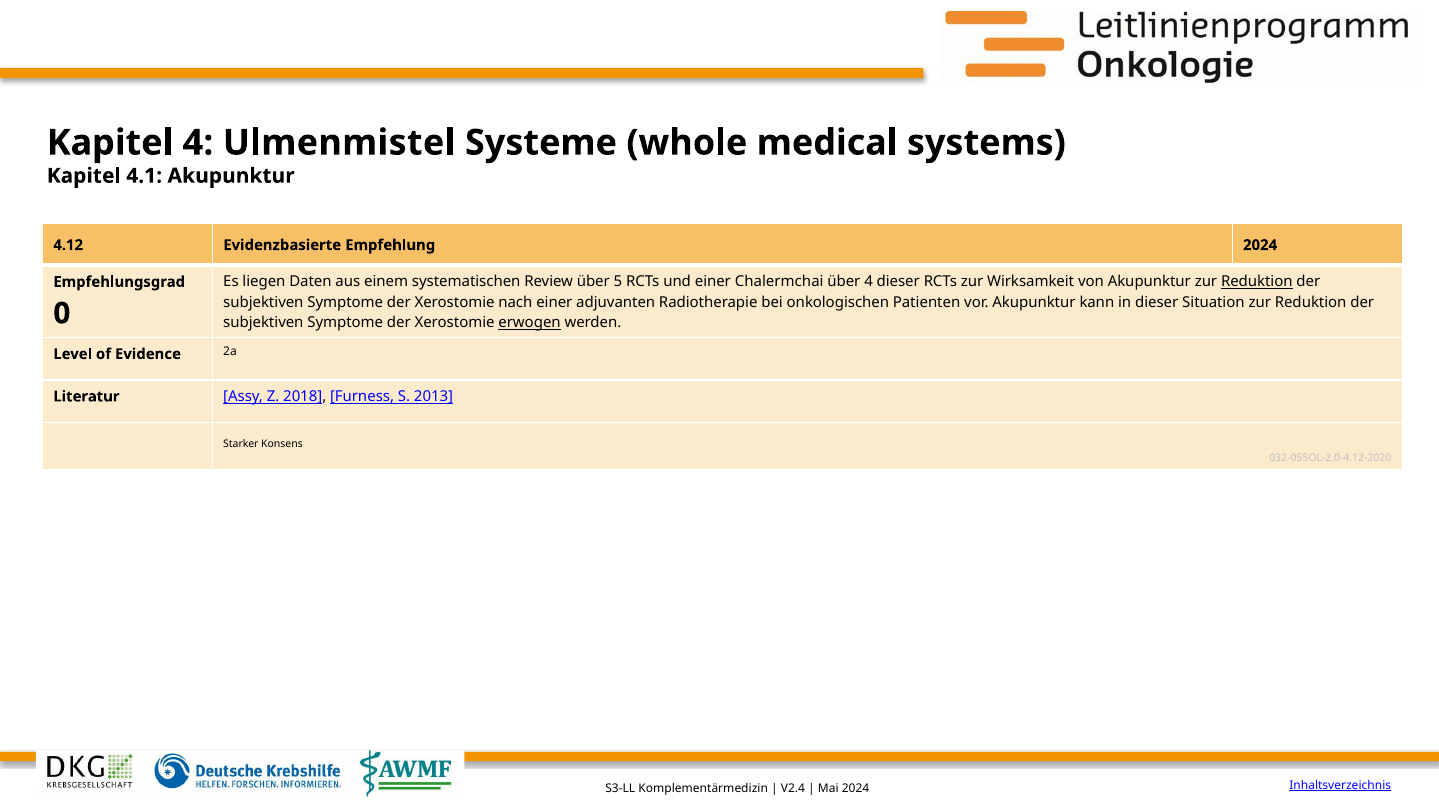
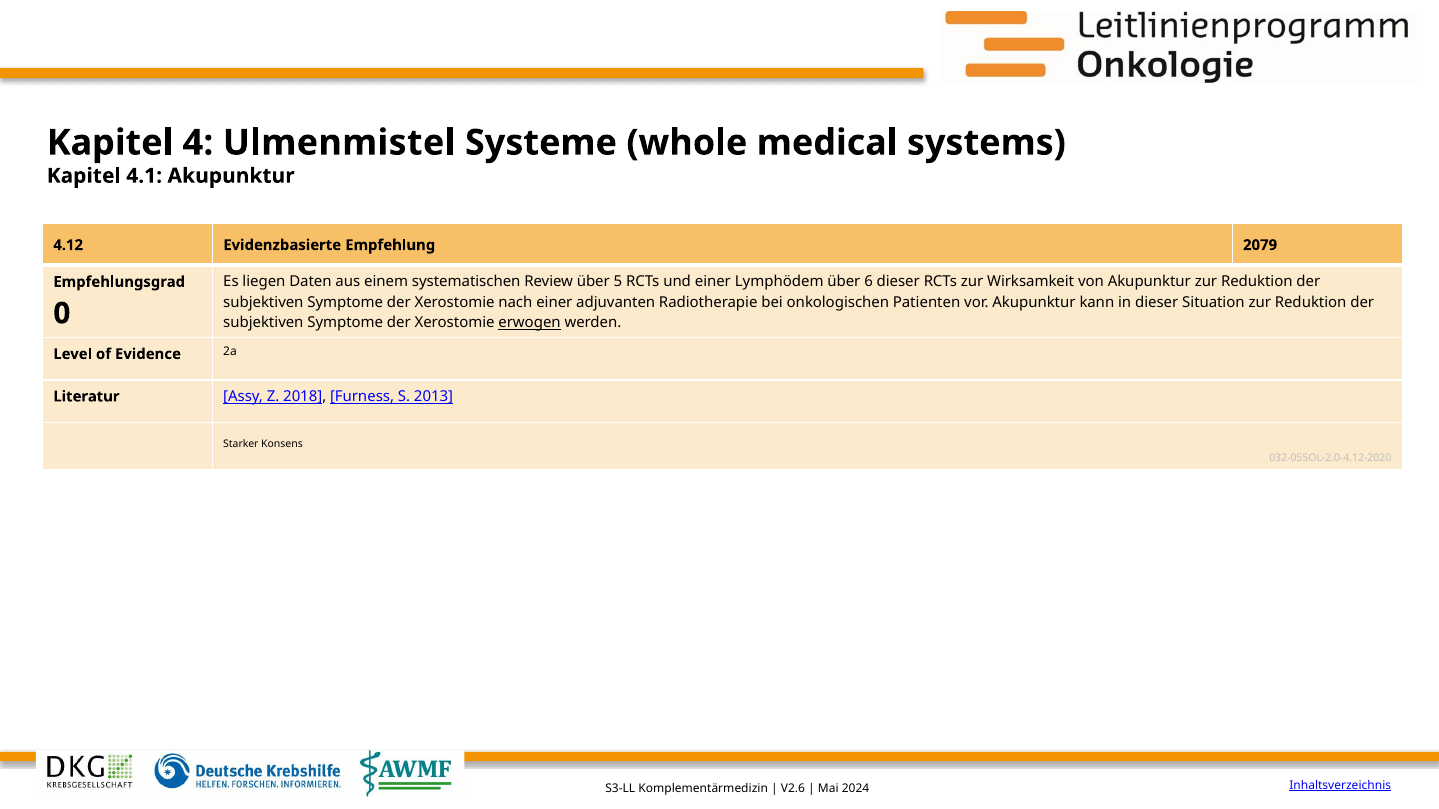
Empfehlung 2024: 2024 -> 2079 (1260, 245)
Chalermchai: Chalermchai -> Lymphödem (779, 282)
über 4: 4 -> 6 (869, 282)
Reduktion underline: present -> none (1257, 282)
V2.4: V2.4 -> V2.6 (793, 789)
